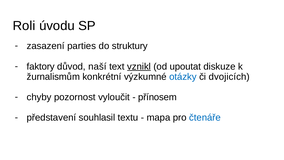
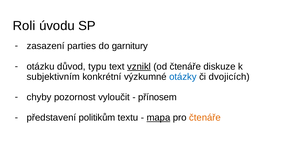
struktury: struktury -> garnitury (130, 46)
faktory: faktory -> otázku (41, 66)
naší: naší -> typu (97, 66)
od upoutat: upoutat -> čtenáře (185, 66)
žurnalismům: žurnalismům -> subjektivním (53, 77)
souhlasil: souhlasil -> politikům (97, 117)
mapa underline: none -> present (158, 117)
čtenáře colour: blue -> orange (205, 117)
